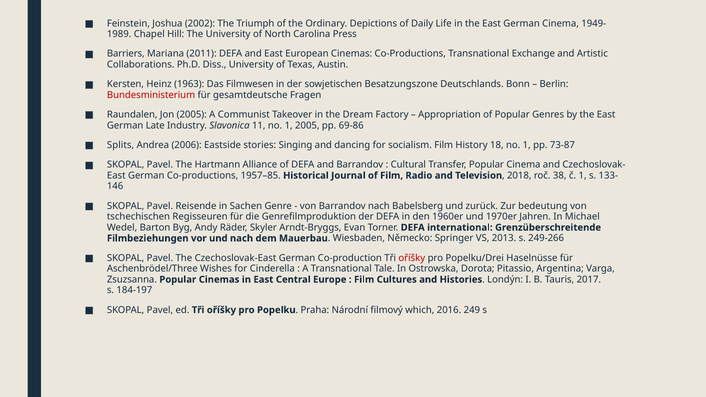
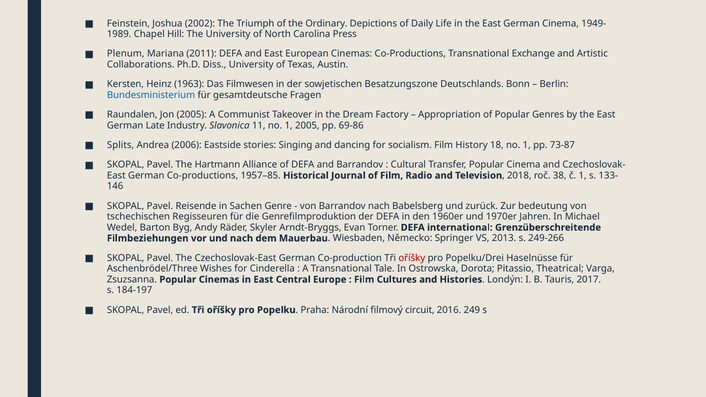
Barriers: Barriers -> Plenum (126, 54)
Bundesministerium colour: red -> blue (151, 95)
Argentina: Argentina -> Theatrical (560, 269)
which: which -> circuit (420, 310)
